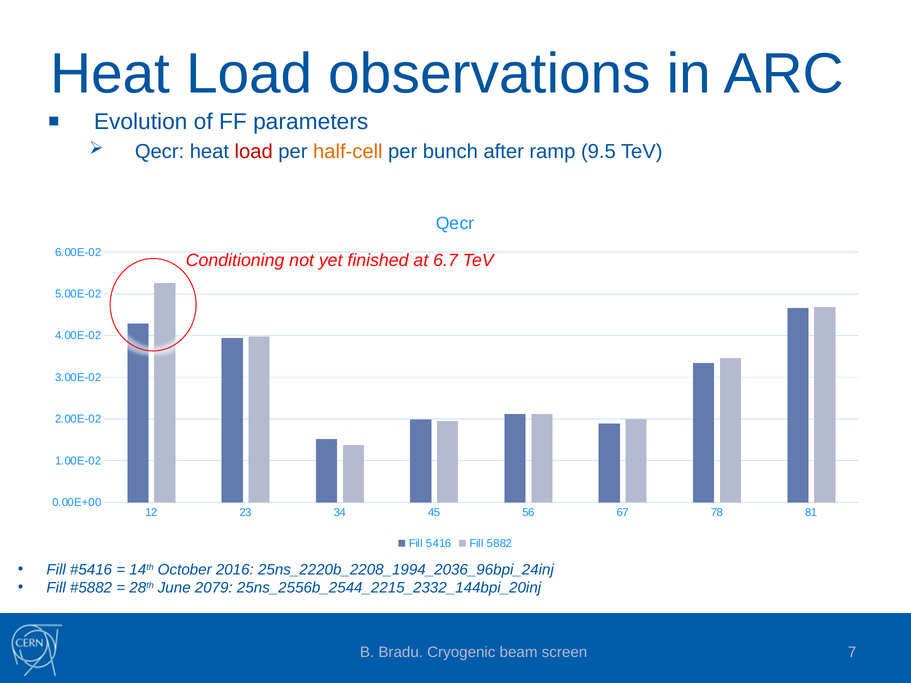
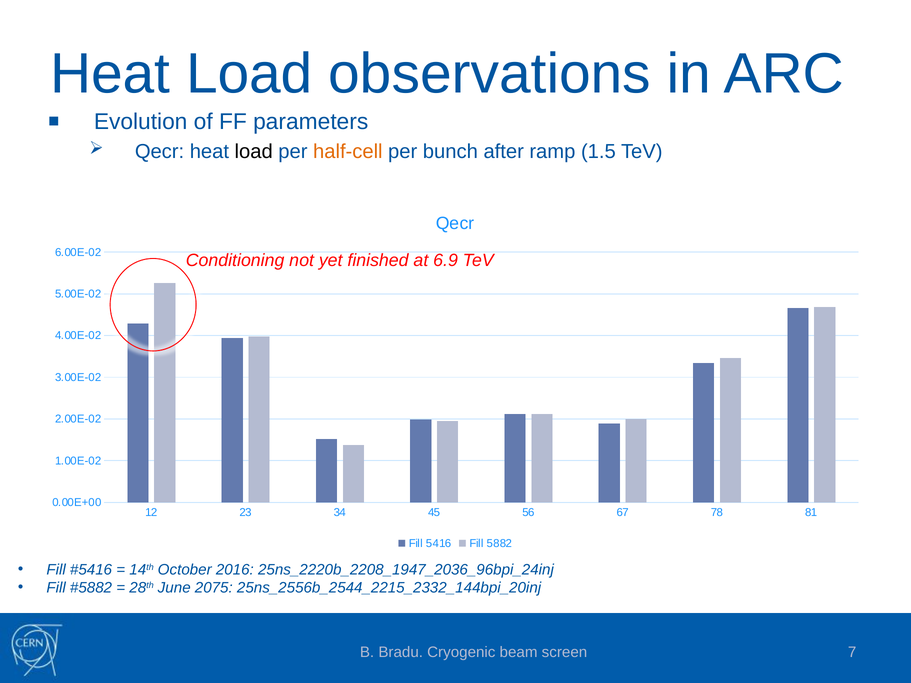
load colour: red -> black (254, 152)
9.5: 9.5 -> 1.5 (598, 152)
6.7: 6.7 -> 6.9 (446, 261)
25ns_2220b_2208_1994_2036_96bpi_24inj: 25ns_2220b_2208_1994_2036_96bpi_24inj -> 25ns_2220b_2208_1947_2036_96bpi_24inj (406, 570)
2079: 2079 -> 2075 (214, 588)
